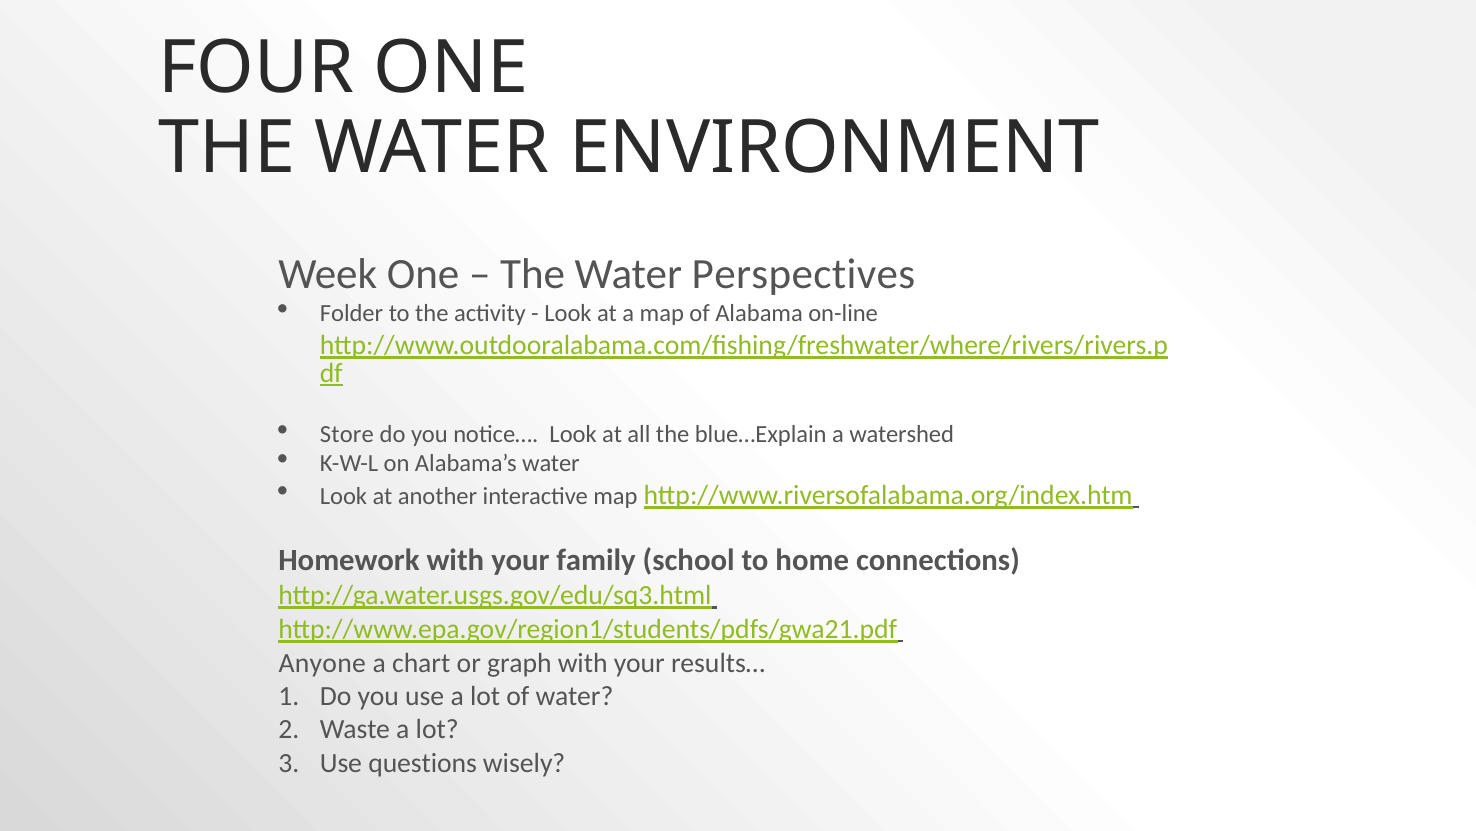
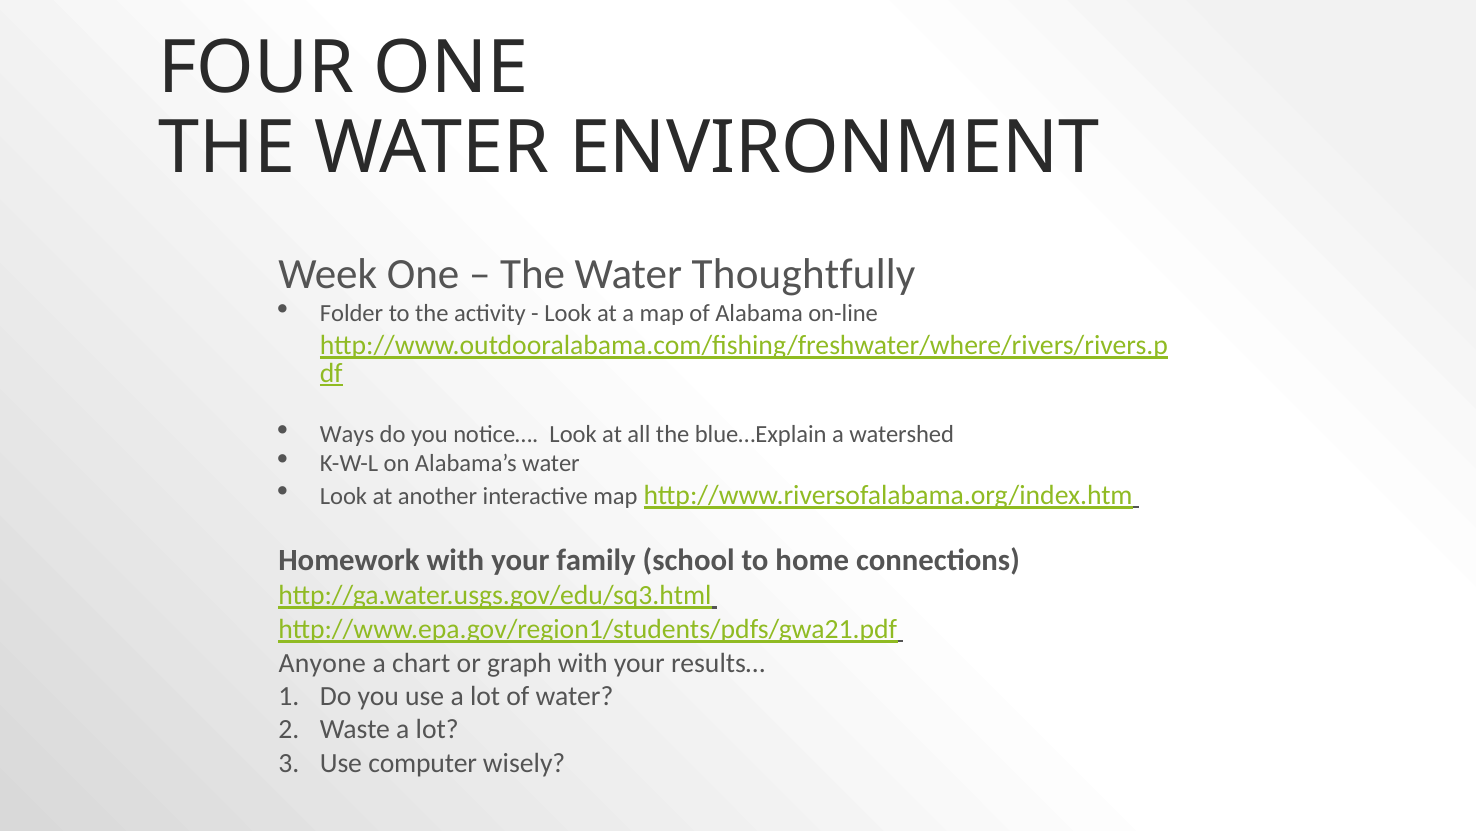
Perspectives: Perspectives -> Thoughtfully (804, 274)
Store: Store -> Ways (347, 434)
questions: questions -> computer (423, 763)
